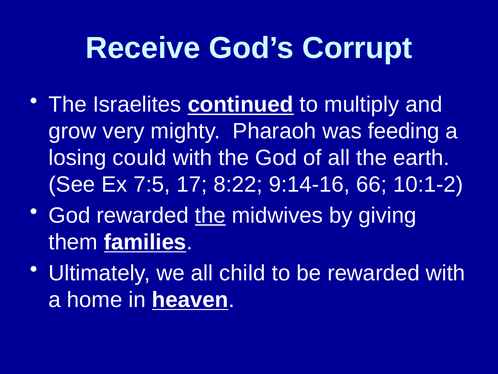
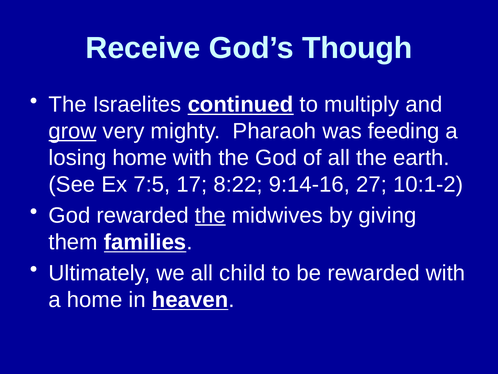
Corrupt: Corrupt -> Though (357, 48)
grow underline: none -> present (73, 131)
losing could: could -> home (140, 158)
66: 66 -> 27 (372, 184)
